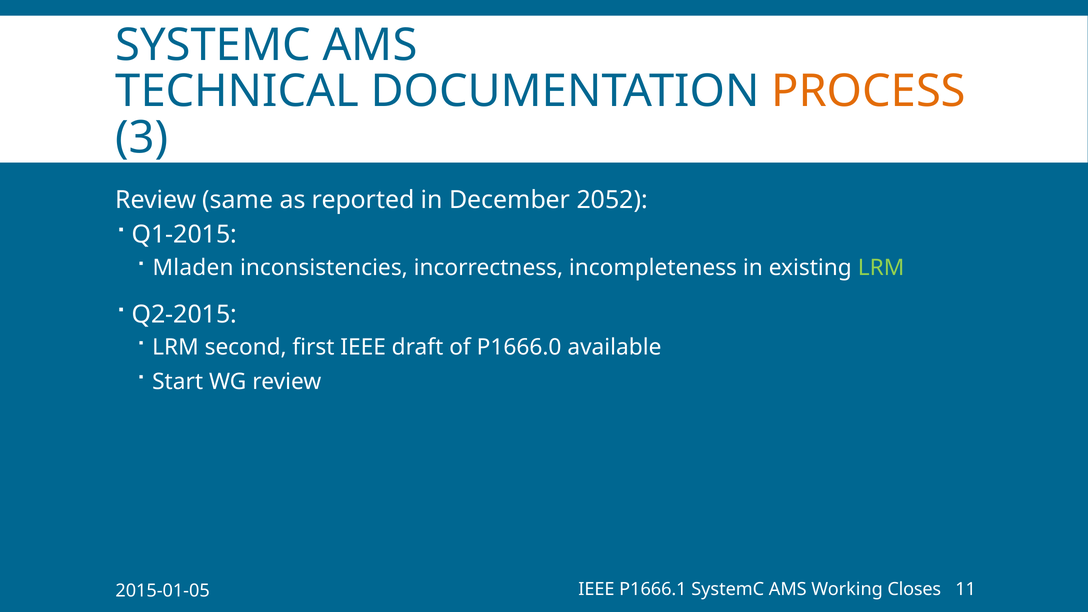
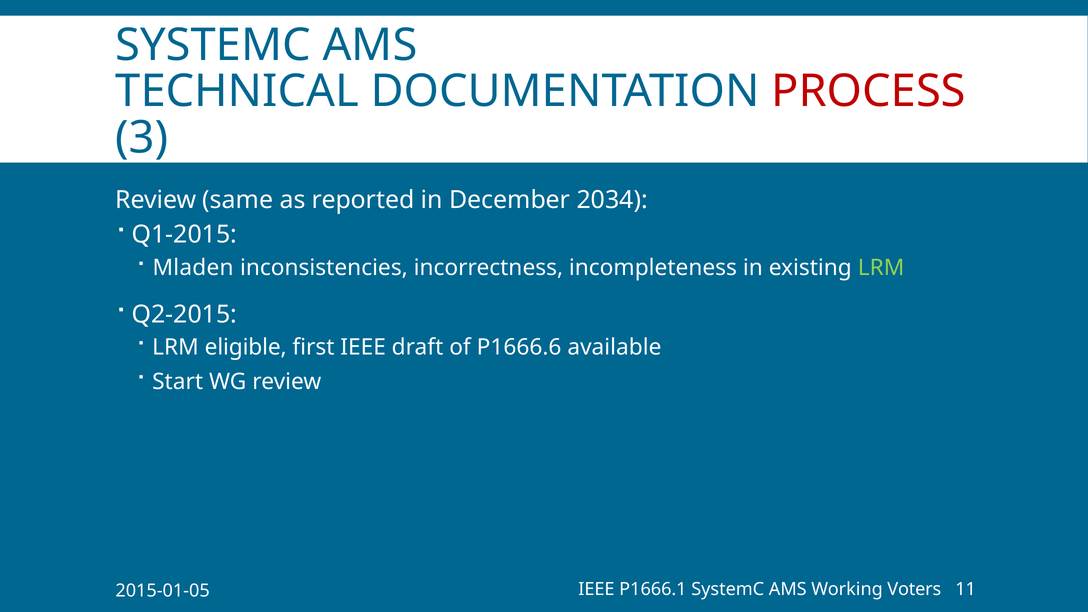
PROCESS colour: orange -> red (869, 92)
2052: 2052 -> 2034 (612, 200)
second: second -> eligible (246, 348)
P1666.0: P1666.0 -> P1666.6 (519, 348)
Closes: Closes -> Voters (914, 589)
